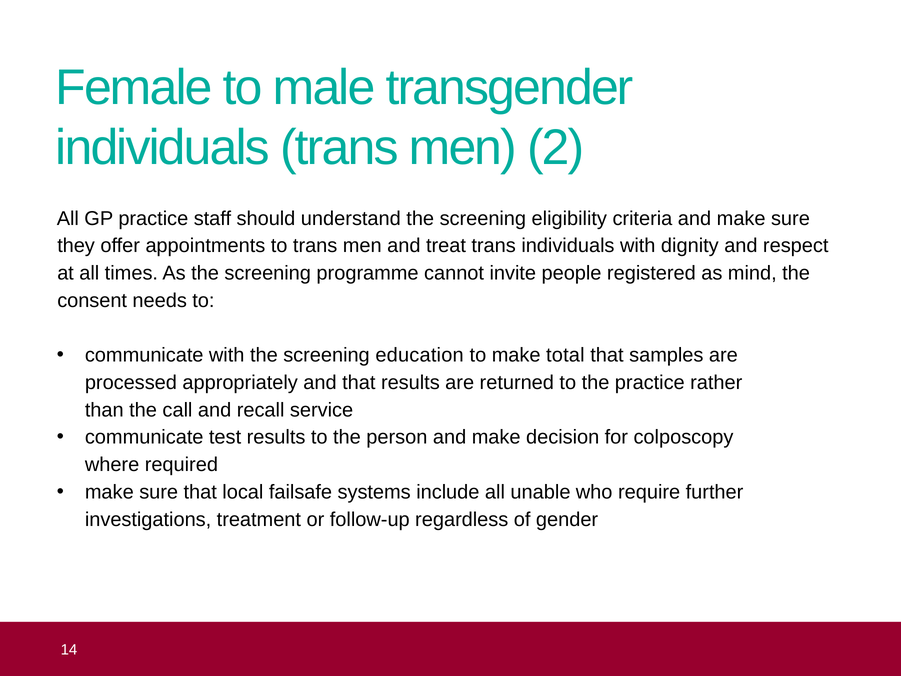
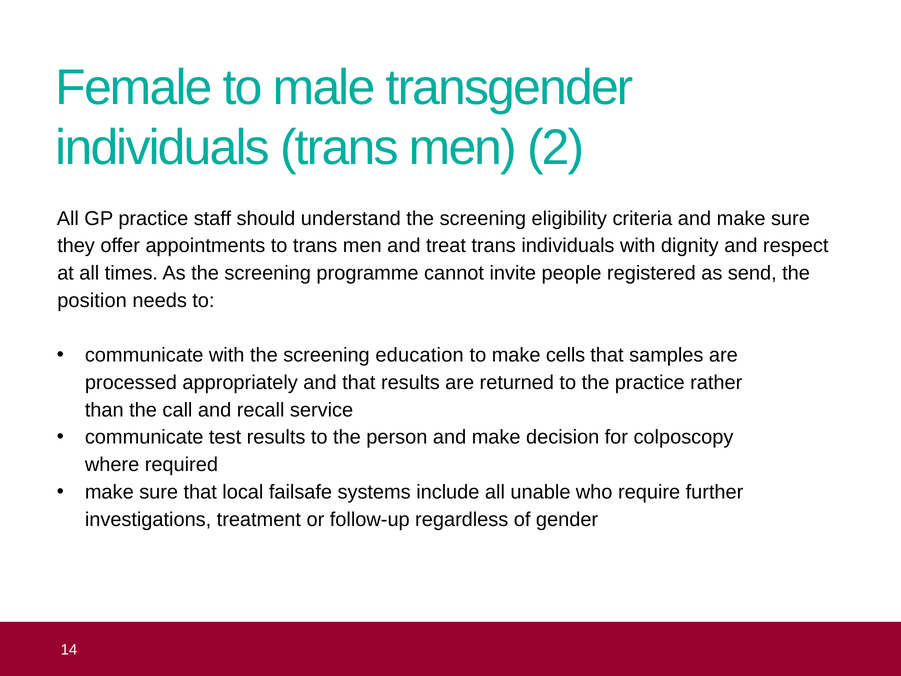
mind: mind -> send (752, 273)
consent: consent -> position (92, 300)
total: total -> cells (566, 355)
